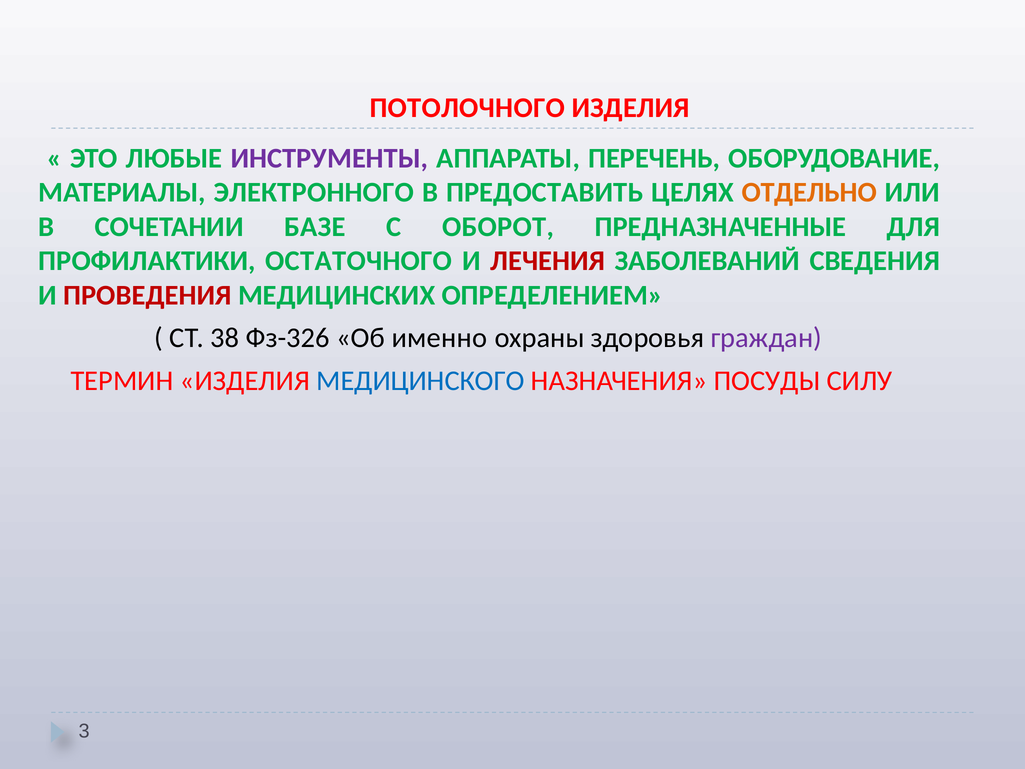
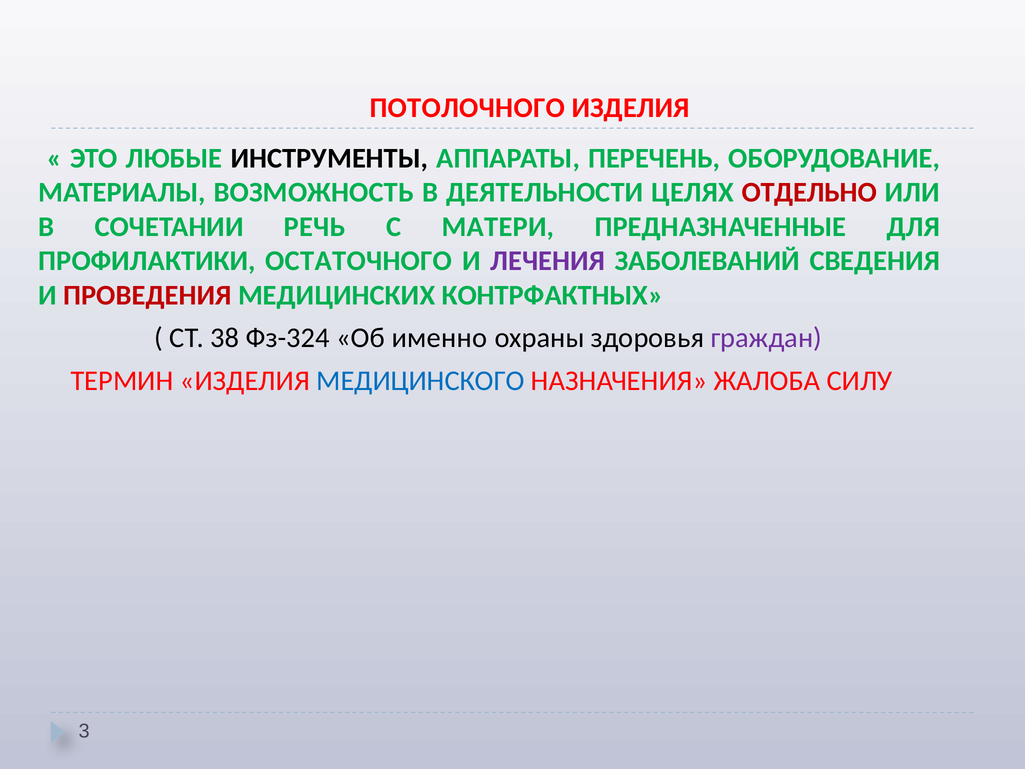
ИНСТРУМЕНТЫ colour: purple -> black (329, 158)
ЭЛЕКТРОННОГО: ЭЛЕКТРОННОГО -> ВОЗМОЖНОСТЬ (314, 193)
ПРЕДОСТАВИТЬ: ПРЕДОСТАВИТЬ -> ДЕЯТЕЛЬНОСТИ (545, 193)
ОТДЕЛЬНО colour: orange -> red (809, 193)
БАЗЕ: БАЗЕ -> РЕЧЬ (315, 227)
ОБОРОТ: ОБОРОТ -> МАТЕРИ (498, 227)
ЛЕЧЕНИЯ colour: red -> purple (548, 261)
ОПРЕДЕЛЕНИЕМ: ОПРЕДЕЛЕНИЕМ -> КОНТРФАКТНЫХ (553, 295)
Фз-326: Фз-326 -> Фз-324 (288, 338)
ПОСУДЫ: ПОСУДЫ -> ЖАЛОБА (767, 381)
